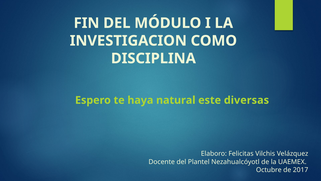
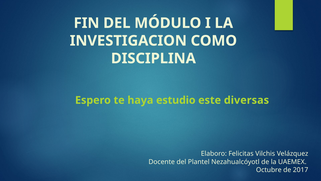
natural: natural -> estudio (176, 100)
